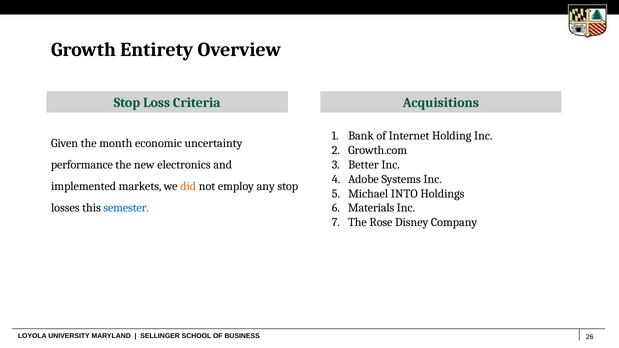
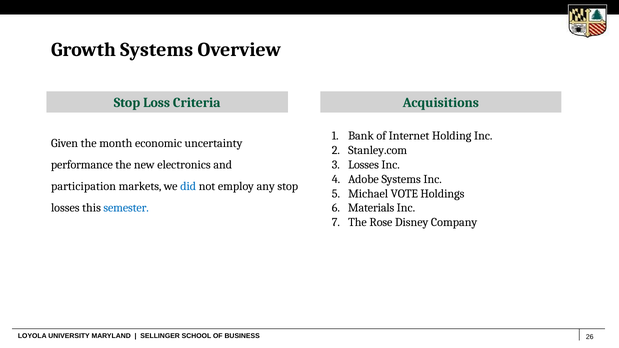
Growth Entirety: Entirety -> Systems (157, 50)
Growth.com: Growth.com -> Stanley.com (378, 150)
Better: Better -> Losses (363, 165)
implemented: implemented -> participation (84, 186)
did colour: orange -> blue (188, 186)
INTO: INTO -> VOTE (404, 194)
